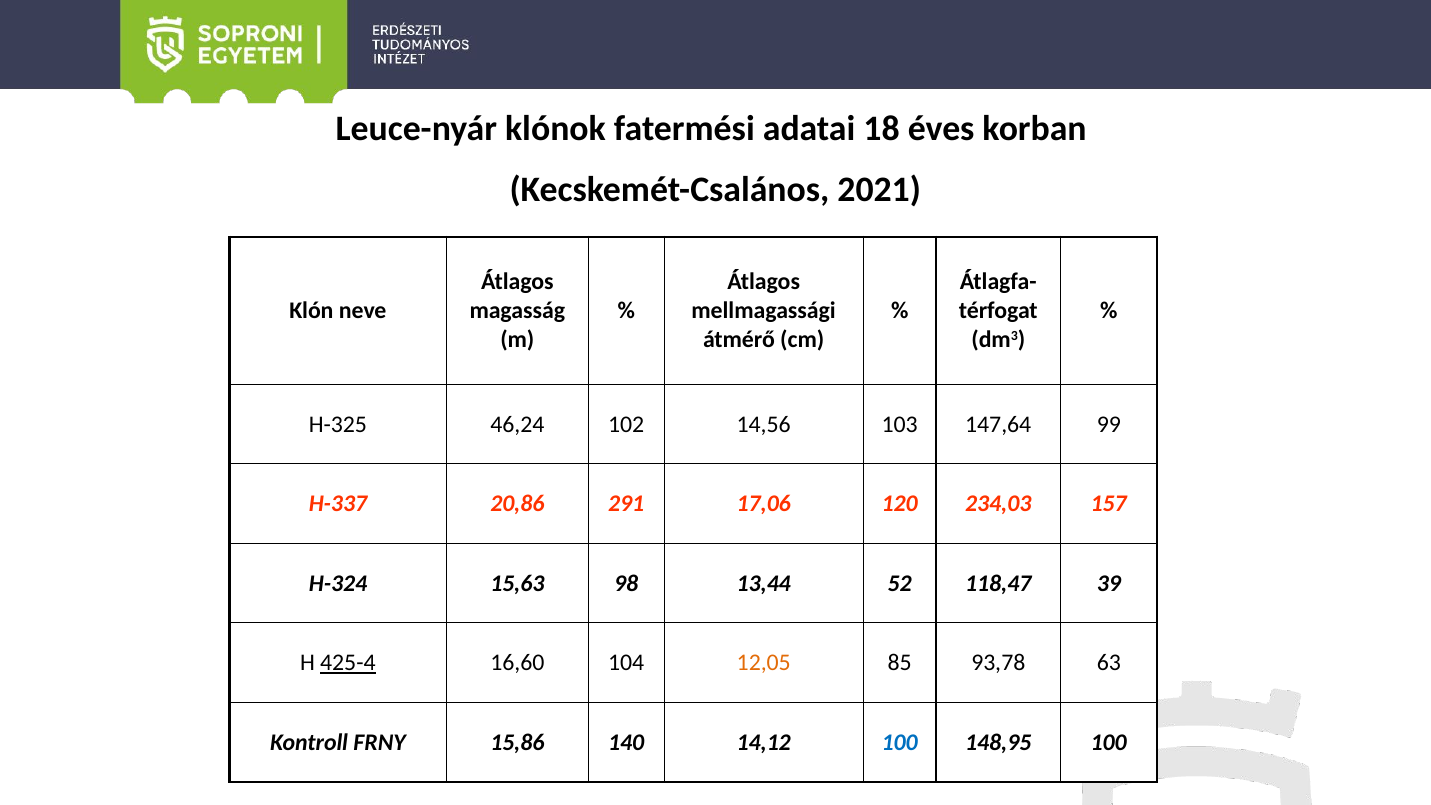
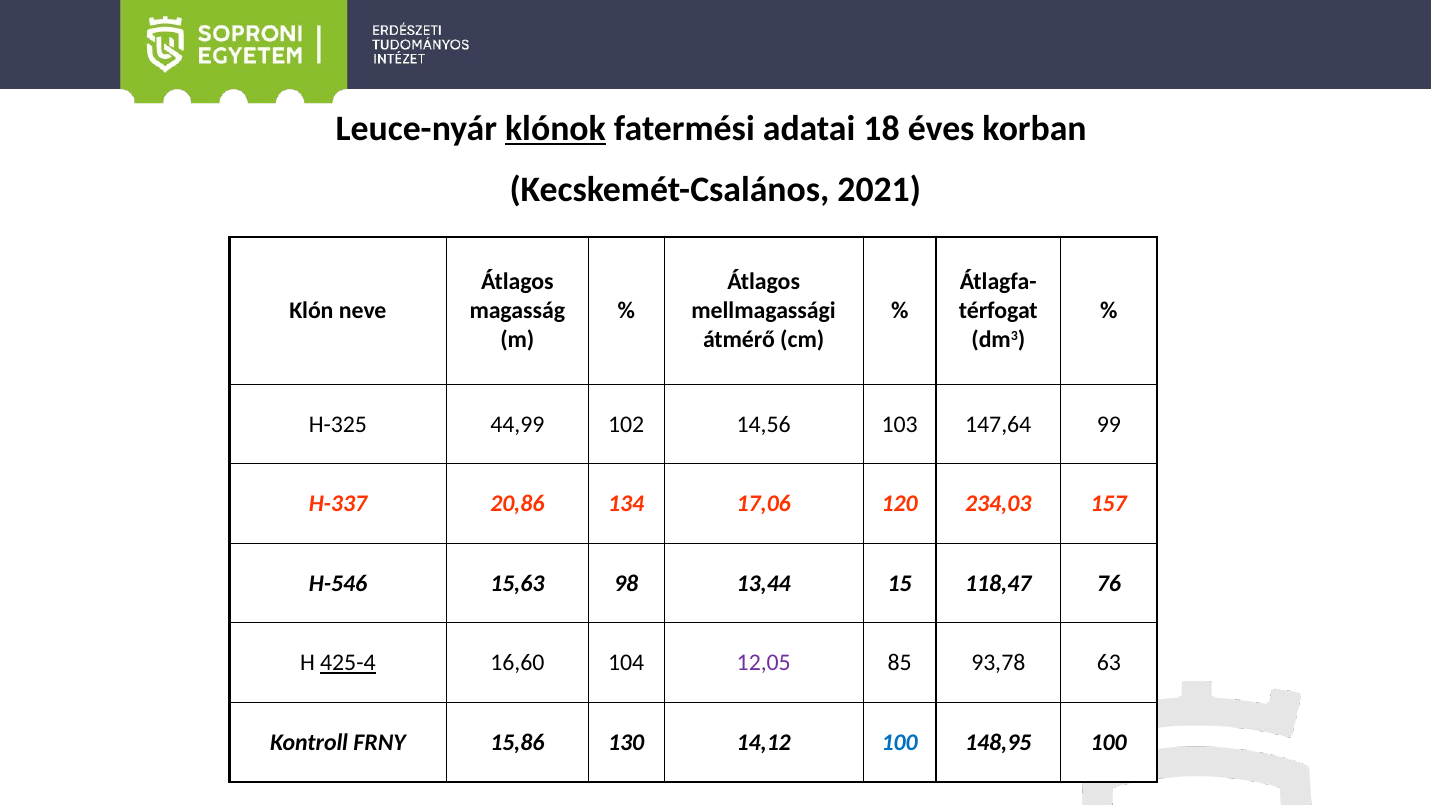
klónok underline: none -> present (555, 129)
46,24: 46,24 -> 44,99 (517, 424)
291: 291 -> 134 (626, 504)
H-324: H-324 -> H-546 (338, 583)
52: 52 -> 15 (900, 583)
39: 39 -> 76 (1109, 583)
12,05 colour: orange -> purple (764, 663)
140: 140 -> 130 (626, 742)
